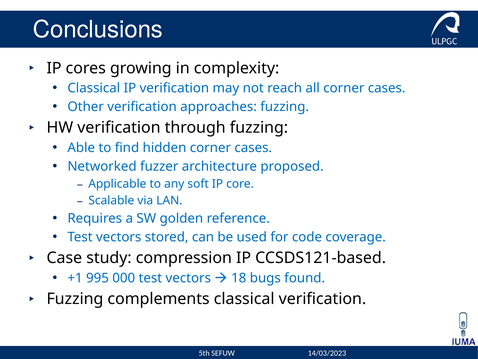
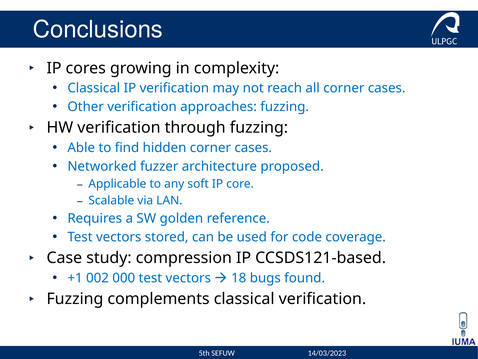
995: 995 -> 002 (98, 278)
